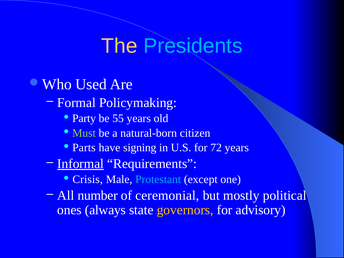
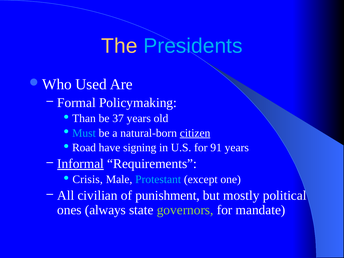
Party: Party -> Than (84, 118)
55: 55 -> 37 (118, 118)
Must colour: light green -> light blue (84, 133)
citizen underline: none -> present (195, 133)
Parts: Parts -> Road (84, 148)
72: 72 -> 91 (216, 148)
number: number -> civilian (98, 196)
ceremonial: ceremonial -> punishment (167, 196)
governors colour: yellow -> light green (185, 210)
advisory: advisory -> mandate (261, 210)
